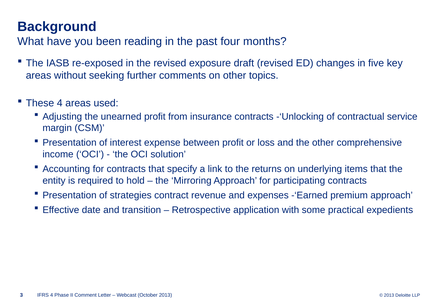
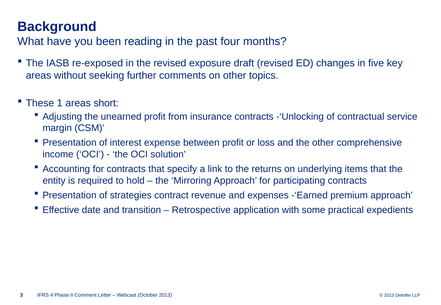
These 4: 4 -> 1 (60, 103)
used: used -> short (106, 103)
